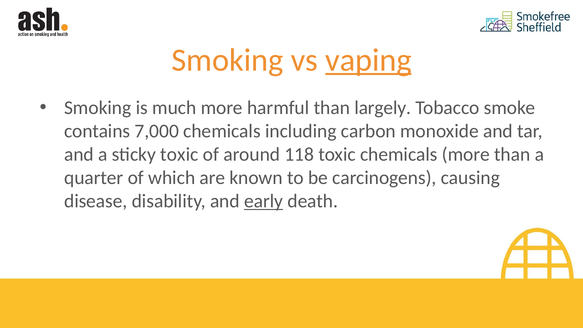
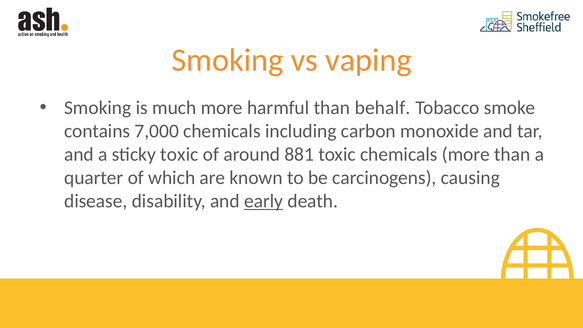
vaping underline: present -> none (368, 60)
largely: largely -> behalf (383, 108)
118: 118 -> 881 (299, 154)
